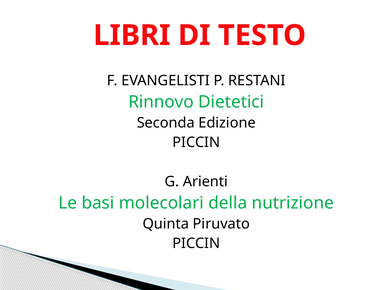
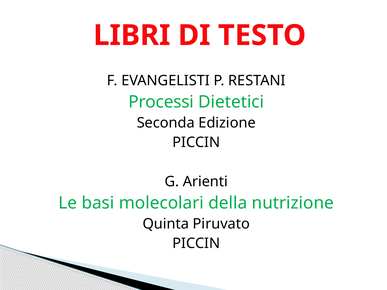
Rinnovo: Rinnovo -> Processi (161, 102)
